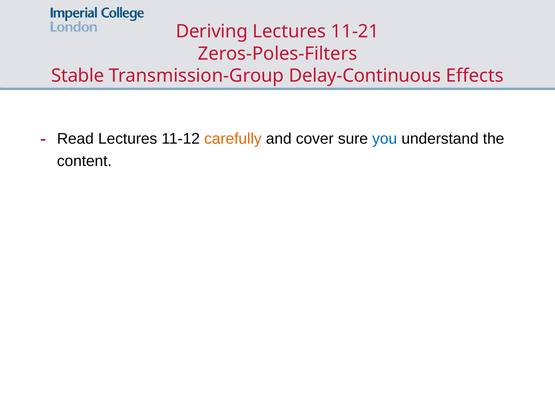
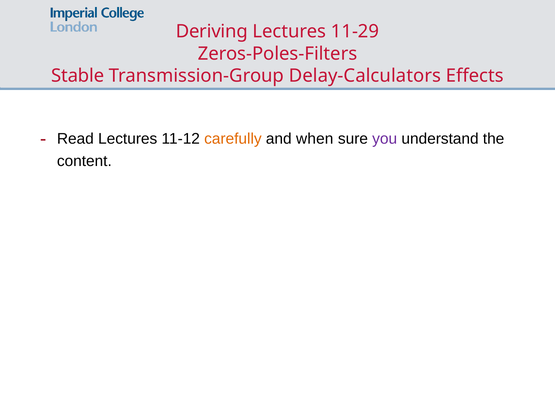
11-21: 11-21 -> 11-29 (355, 32)
Delay-Continuous: Delay-Continuous -> Delay-Calculators (365, 76)
cover: cover -> when (315, 139)
you colour: blue -> purple (385, 139)
